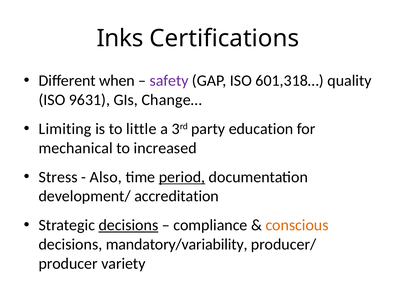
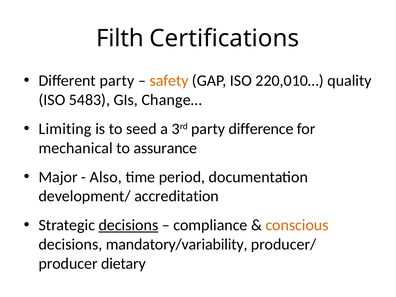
Inks: Inks -> Filth (120, 38)
Different when: when -> party (117, 81)
safety colour: purple -> orange (169, 81)
601,318…: 601,318… -> 220,010… (290, 81)
9631: 9631 -> 5483 (89, 100)
little: little -> seed (141, 129)
education: education -> difference (261, 129)
increased: increased -> assurance (165, 148)
Stress: Stress -> Major (58, 177)
period underline: present -> none (182, 177)
variety: variety -> dietary (123, 264)
